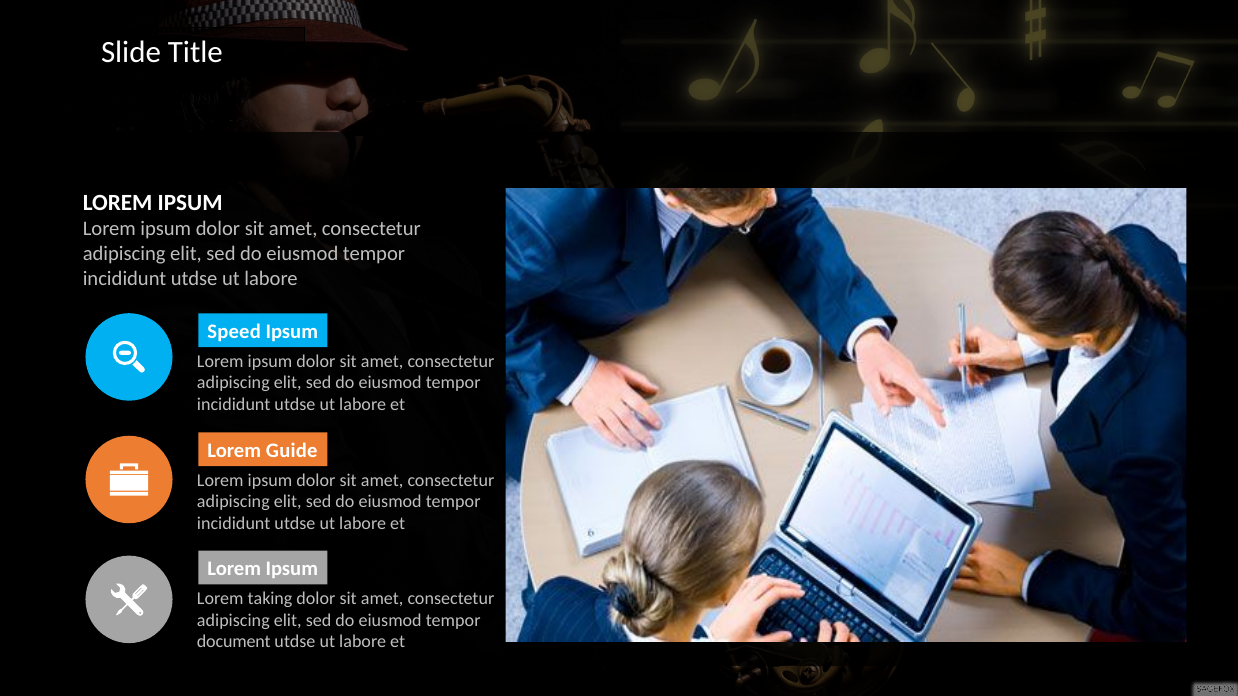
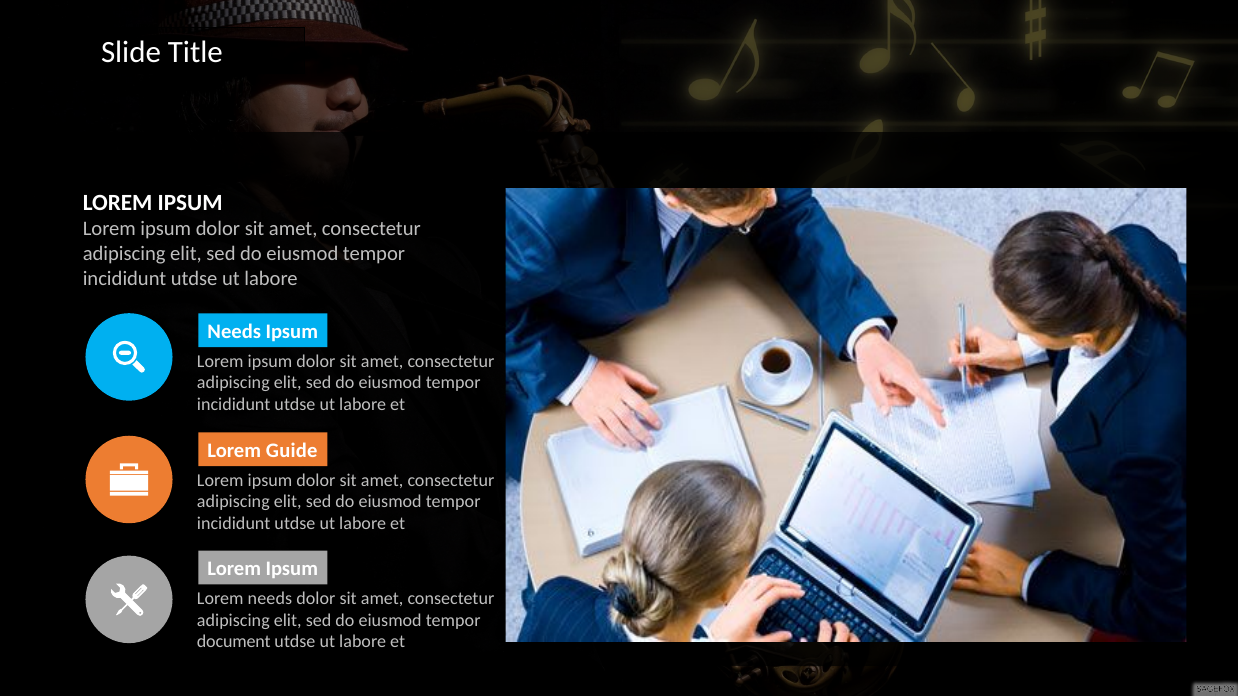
Speed: Speed -> Needs (234, 332)
Lorem taking: taking -> needs (270, 599)
